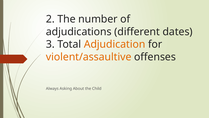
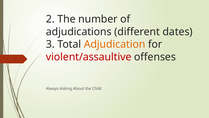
violent/assaultive colour: orange -> red (89, 57)
